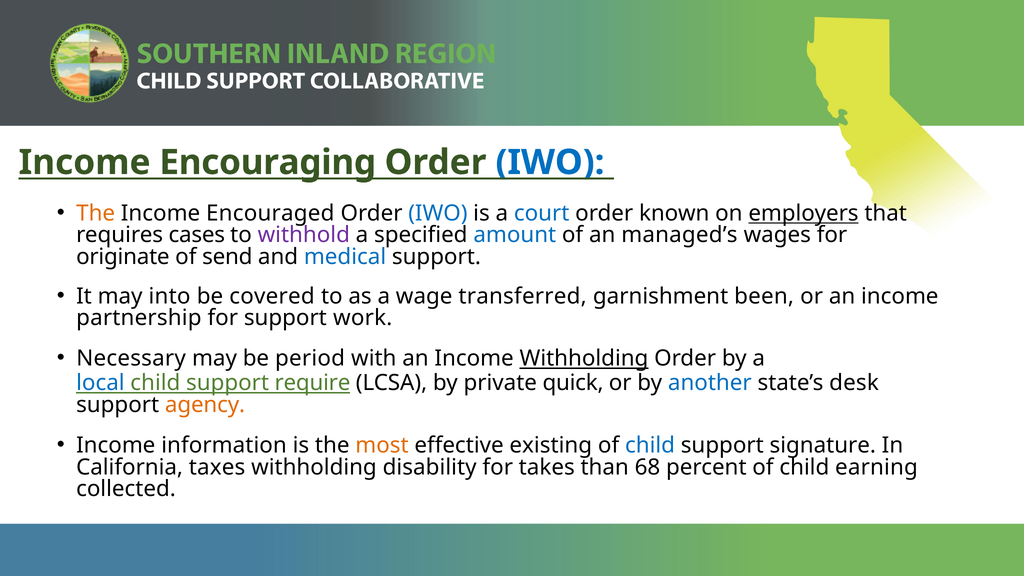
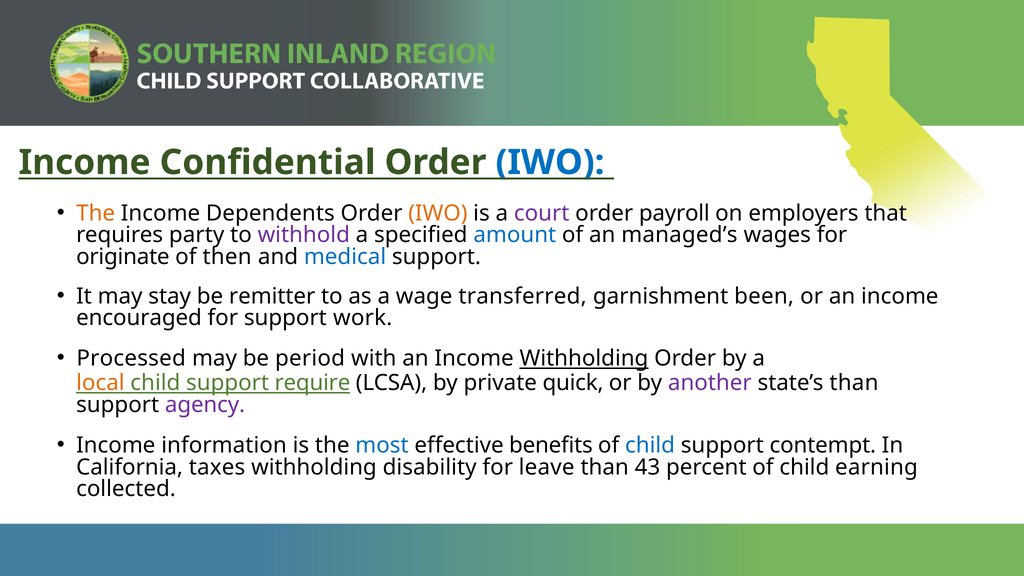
Encouraging: Encouraging -> Confidential (268, 162)
Encouraged: Encouraged -> Dependents (270, 213)
IWO colour: blue -> orange (438, 213)
court colour: blue -> purple (542, 213)
known: known -> payroll (674, 213)
employers underline: present -> none (803, 213)
cases: cases -> party (197, 235)
send: send -> then (227, 257)
into: into -> stay (170, 296)
covered: covered -> remitter (272, 296)
partnership: partnership -> encouraged (139, 318)
Necessary: Necessary -> Processed (131, 359)
local colour: blue -> orange (100, 383)
another colour: blue -> purple (710, 383)
state’s desk: desk -> than (854, 383)
agency colour: orange -> purple (205, 405)
most colour: orange -> blue (382, 445)
existing: existing -> benefits (551, 445)
signature: signature -> contempt (823, 445)
takes: takes -> leave (547, 467)
68: 68 -> 43 (647, 467)
